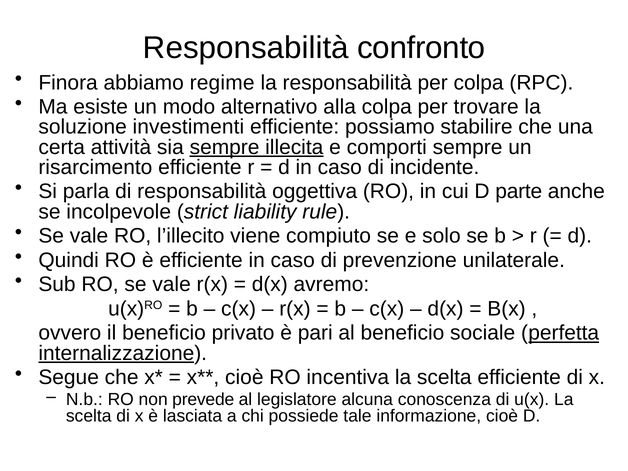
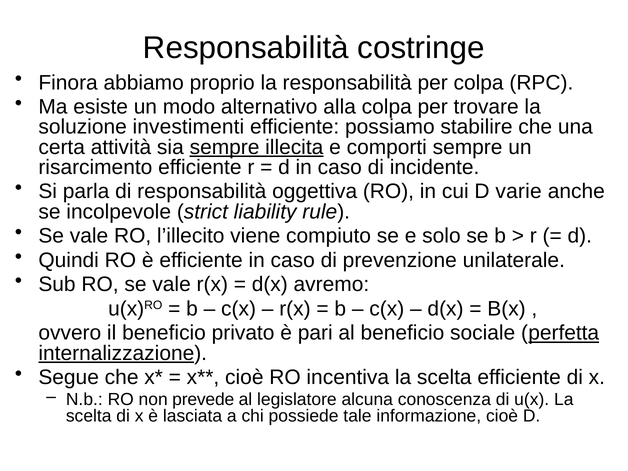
confronto: confronto -> costringe (421, 48)
regime: regime -> proprio (222, 83)
parte: parte -> varie (519, 192)
